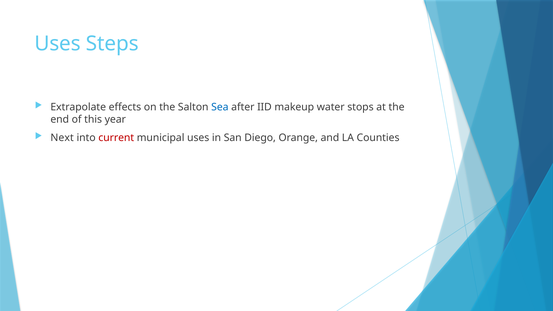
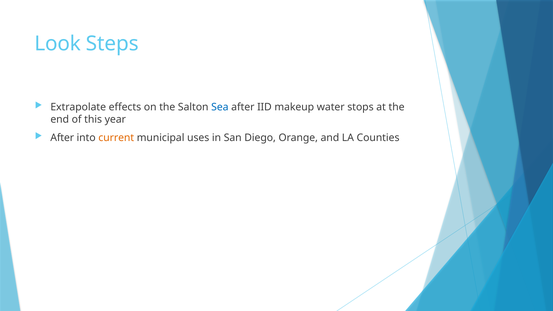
Uses: Uses -> Look (58, 44)
Next: Next -> After (62, 138)
current colour: red -> orange (116, 138)
